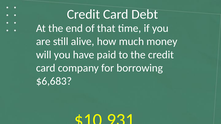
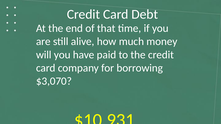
$6,683: $6,683 -> $3,070 (54, 81)
